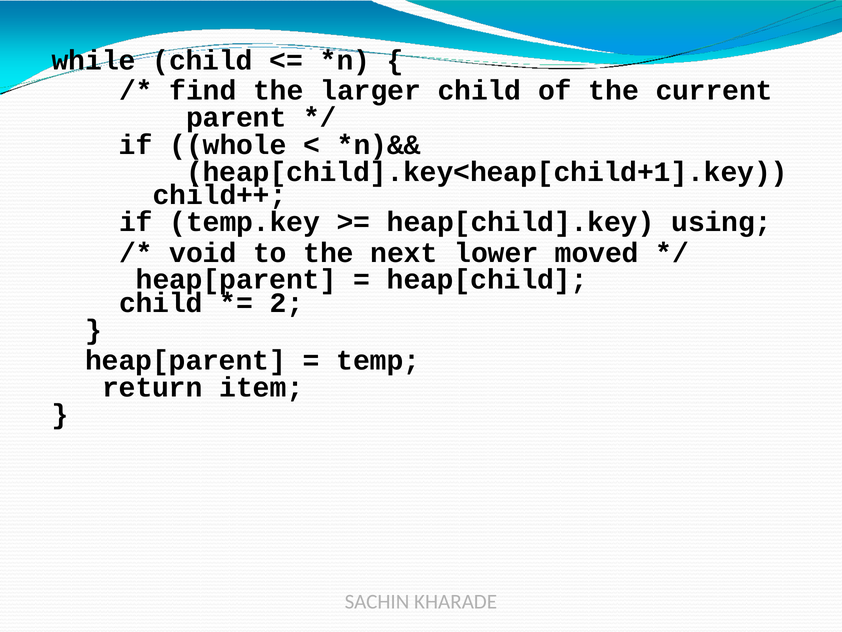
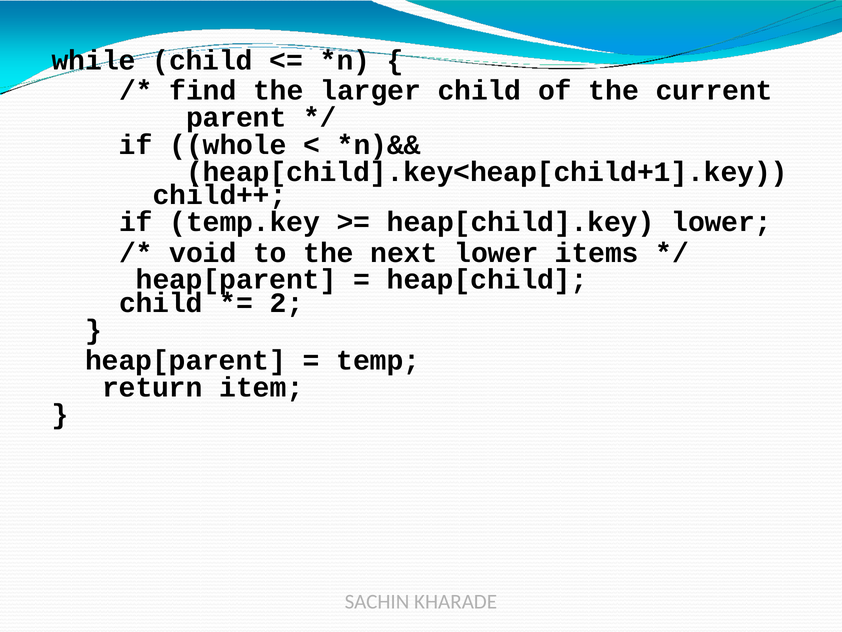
heap[child].key using: using -> lower (722, 222)
moved: moved -> items (597, 253)
